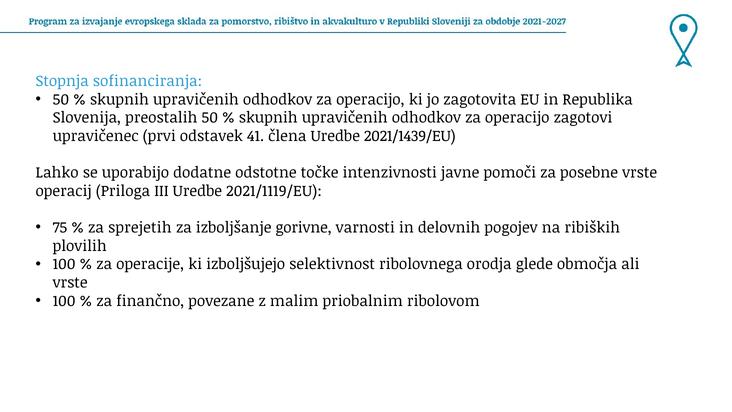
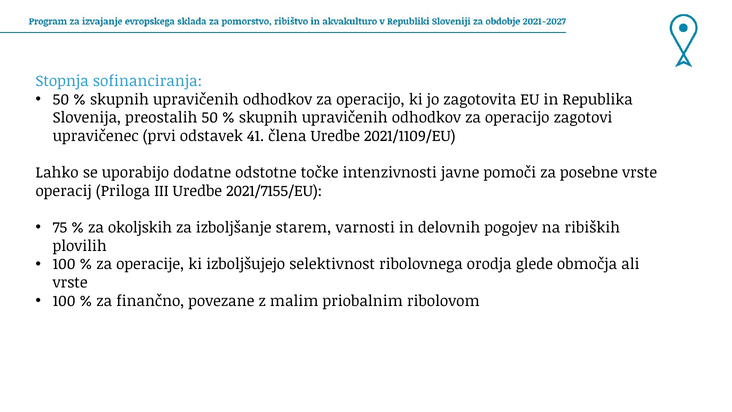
2021/1439/EU: 2021/1439/EU -> 2021/1109/EU (410, 136)
2021/1119/EU: 2021/1119/EU -> 2021/7155/EU (274, 191)
sprejetih: sprejetih -> okoljskih (140, 228)
gorivne: gorivne -> starem (303, 228)
